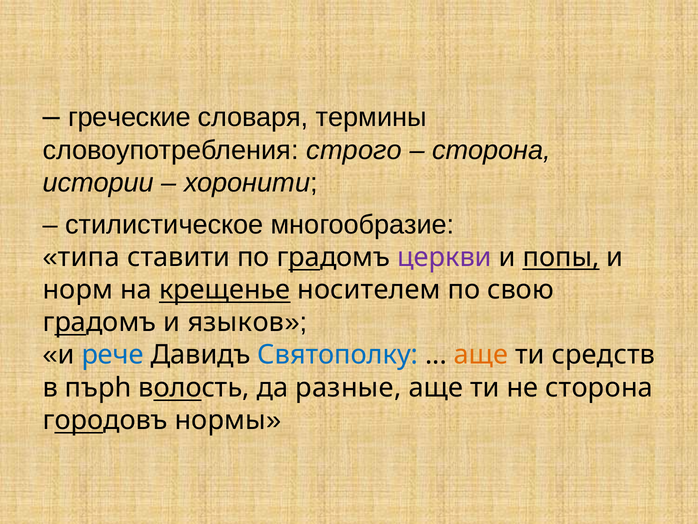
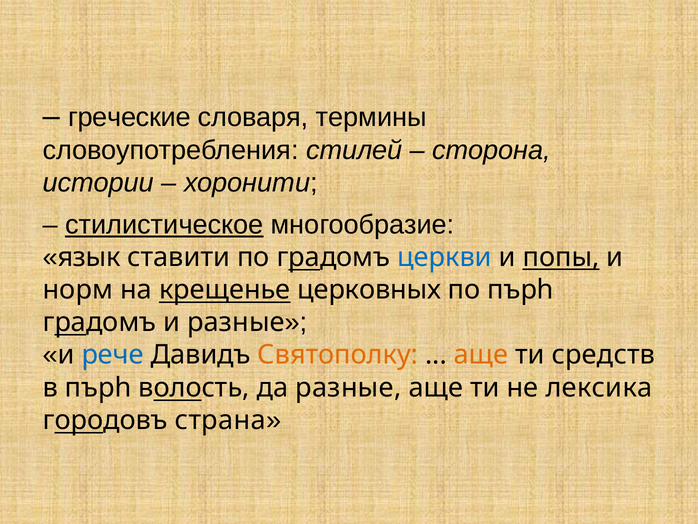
строго: строго -> стилей (354, 150)
стилистическое underline: none -> present (164, 225)
типа: типа -> язык (89, 257)
церкви colour: purple -> blue (445, 257)
носителем: носителем -> церковных (369, 290)
по свою: свою -> пърh (521, 290)
и языков: языков -> разные (236, 322)
Святополку colour: blue -> orange (338, 355)
не сторона: сторона -> лексика (599, 387)
нормы: нормы -> страна (220, 420)
